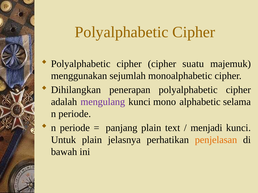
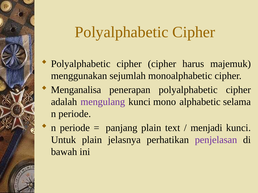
suatu: suatu -> harus (193, 64)
Dihilangkan: Dihilangkan -> Menganalisa (76, 90)
penjelasan colour: orange -> purple (216, 140)
